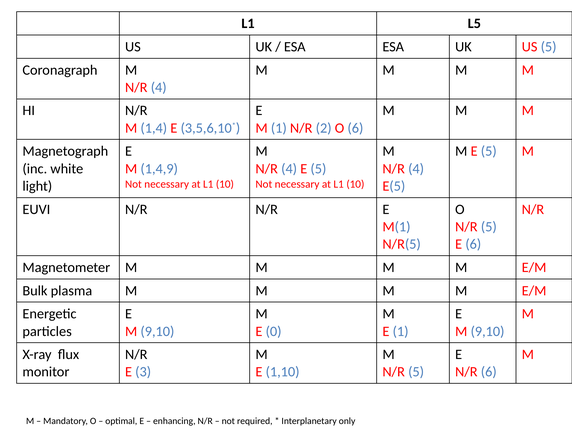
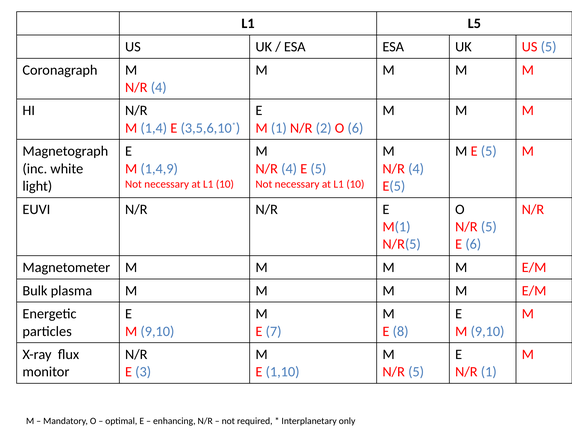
0: 0 -> 7 (274, 331)
E 1: 1 -> 8 (401, 331)
N/R 6: 6 -> 1 (489, 372)
